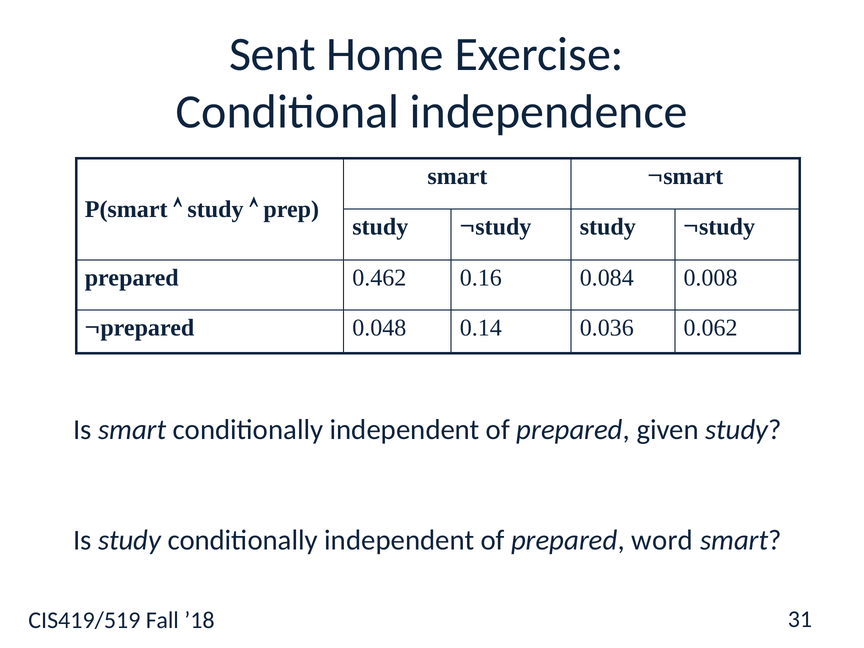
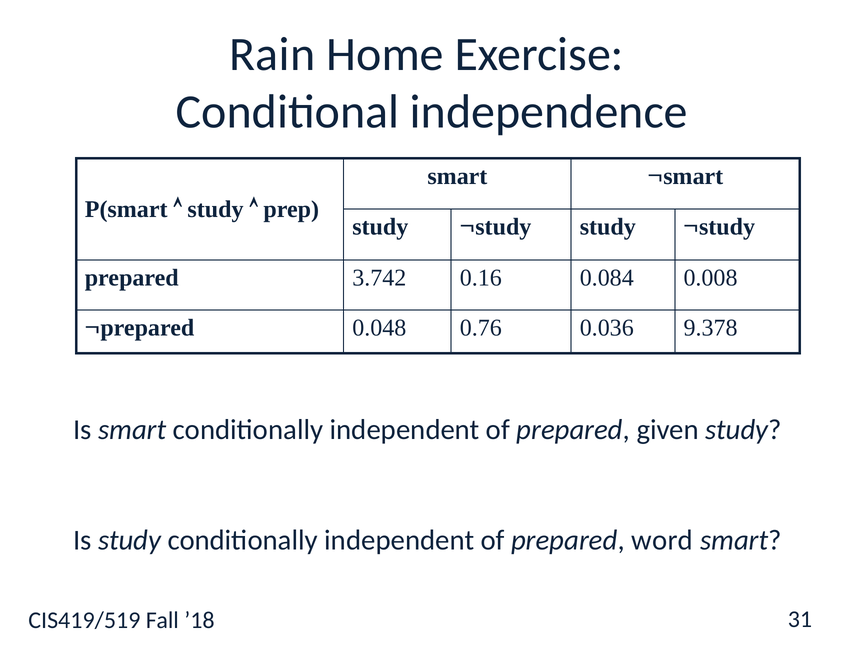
Sent: Sent -> Rain (272, 55)
0.462: 0.462 -> 3.742 (379, 278)
0.14: 0.14 -> 0.76 (481, 328)
0.062: 0.062 -> 9.378 (711, 328)
